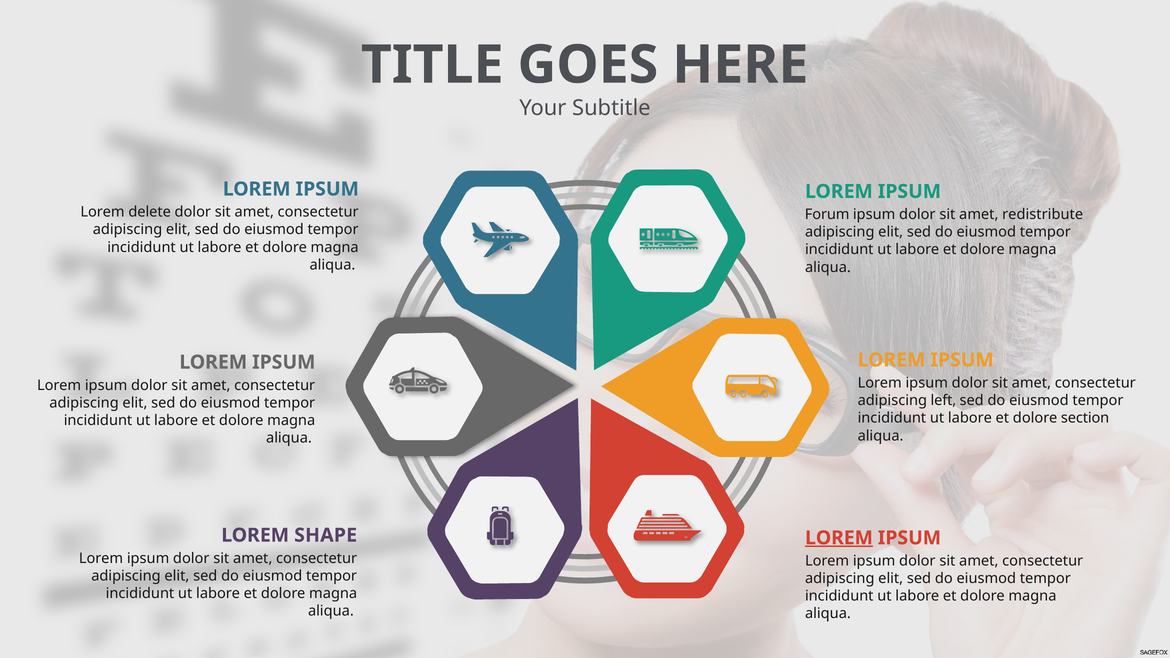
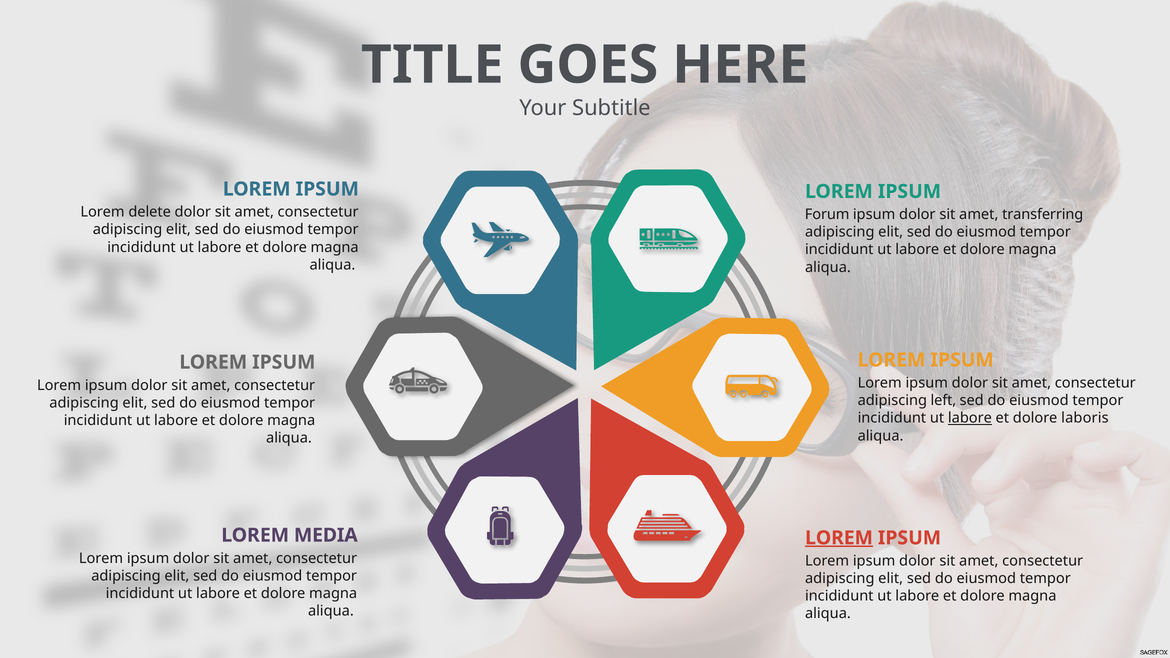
redistribute: redistribute -> transferring (1043, 215)
labore underline: none -> present (970, 418)
section: section -> laboris (1085, 418)
SHAPE: SHAPE -> MEDIA (326, 535)
